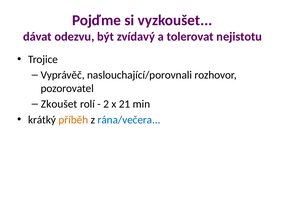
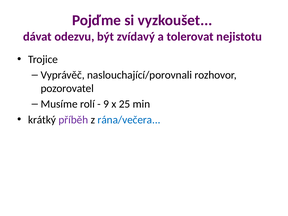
Zkoušet: Zkoušet -> Musíme (59, 104)
2: 2 -> 9 (106, 104)
21: 21 -> 25 (125, 104)
příběh colour: orange -> purple (73, 120)
